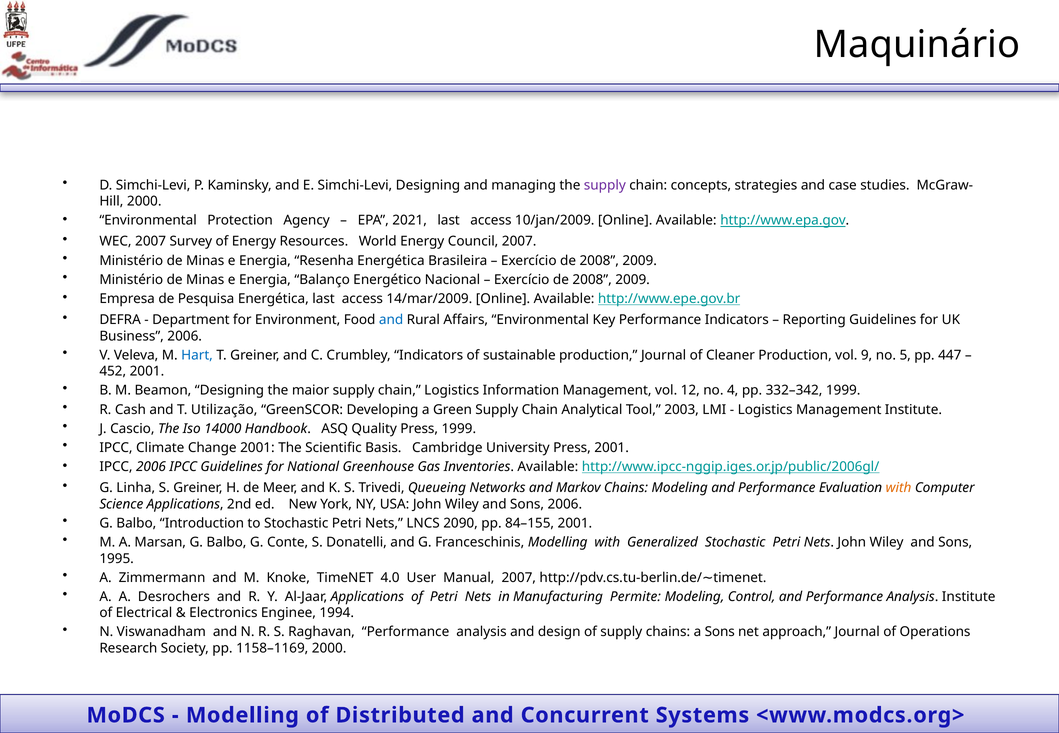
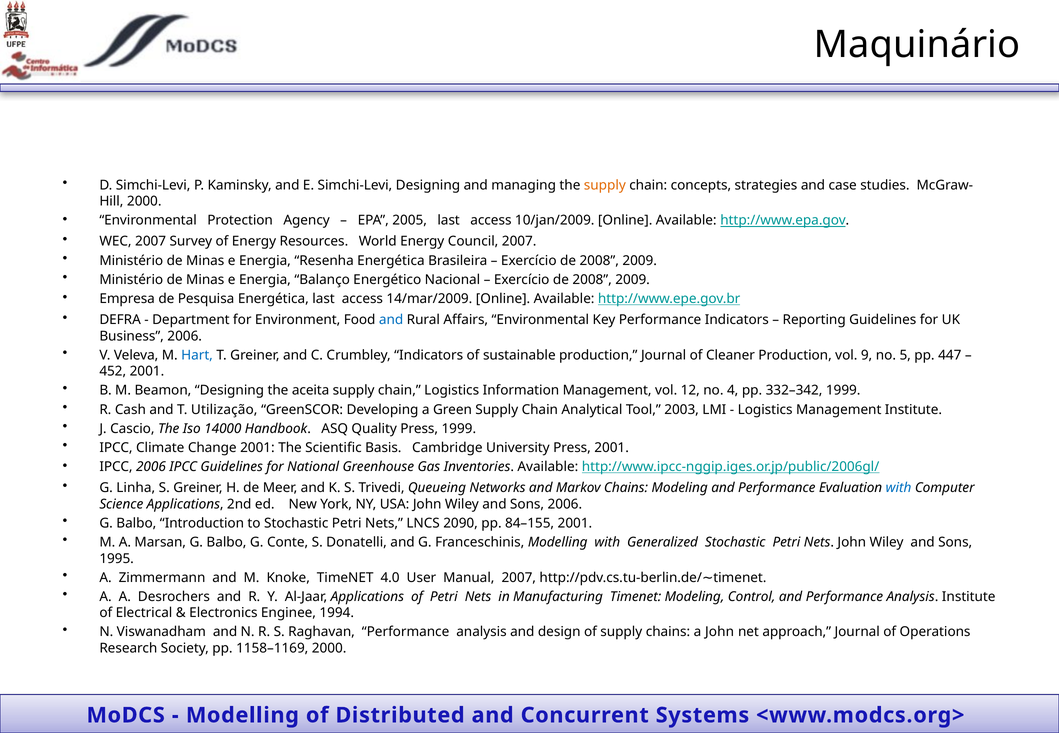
supply colour: purple -> orange (605, 185)
2021: 2021 -> 2005 (410, 220)
maior: maior -> aceita (311, 391)
with colour: orange -> blue (899, 488)
Manufacturing Permite: Permite -> Timenet (636, 597)
a Sons: Sons -> John (720, 632)
